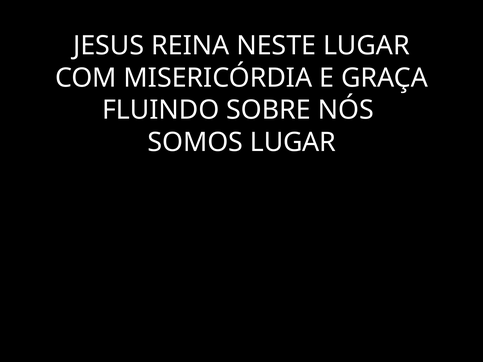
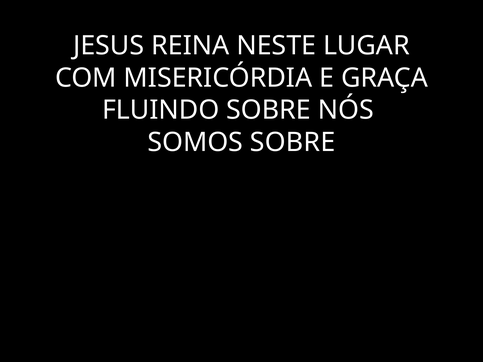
SOMOS LUGAR: LUGAR -> SOBRE (293, 142)
